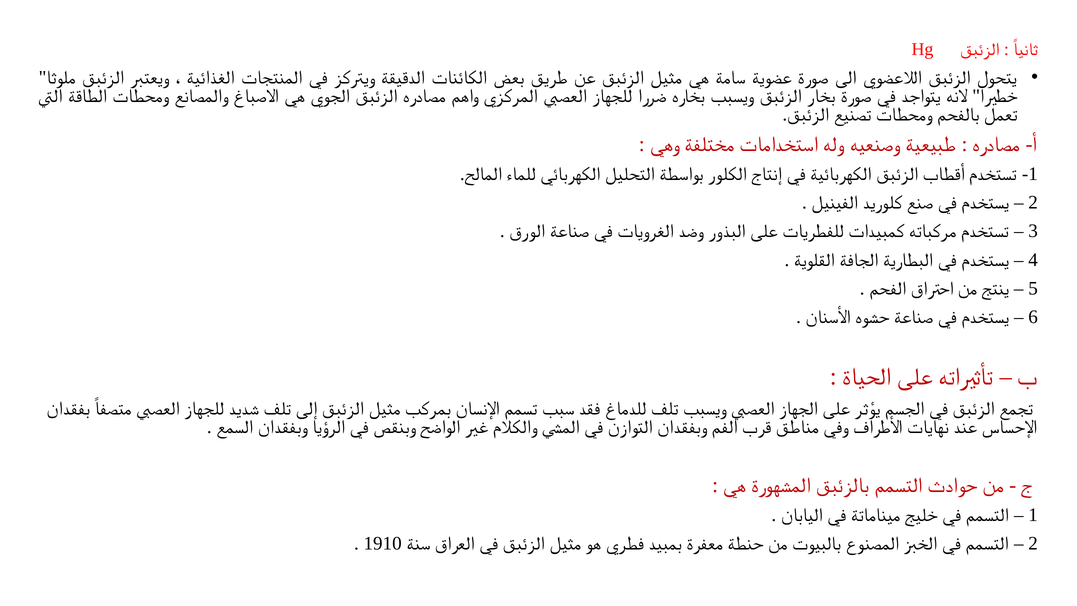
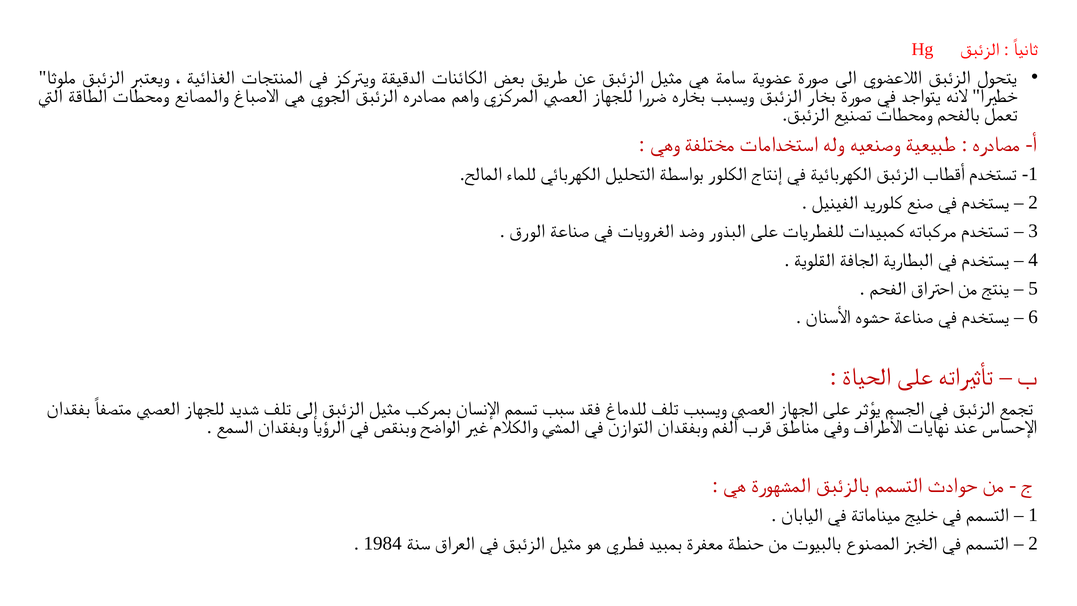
1910: 1910 -> 1984 (383, 543)
